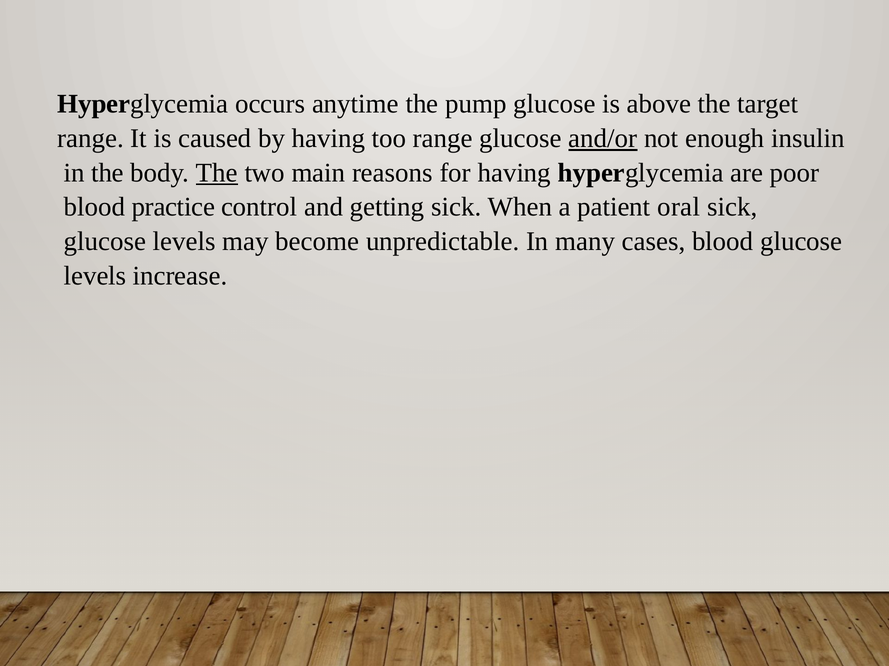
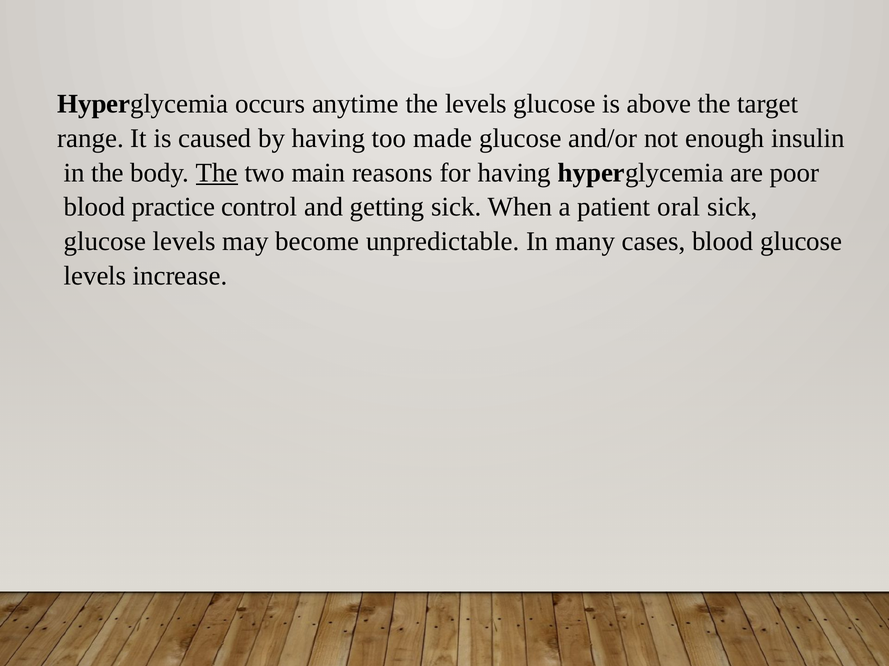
the pump: pump -> levels (476, 104)
too range: range -> made (443, 139)
and/or underline: present -> none (603, 139)
